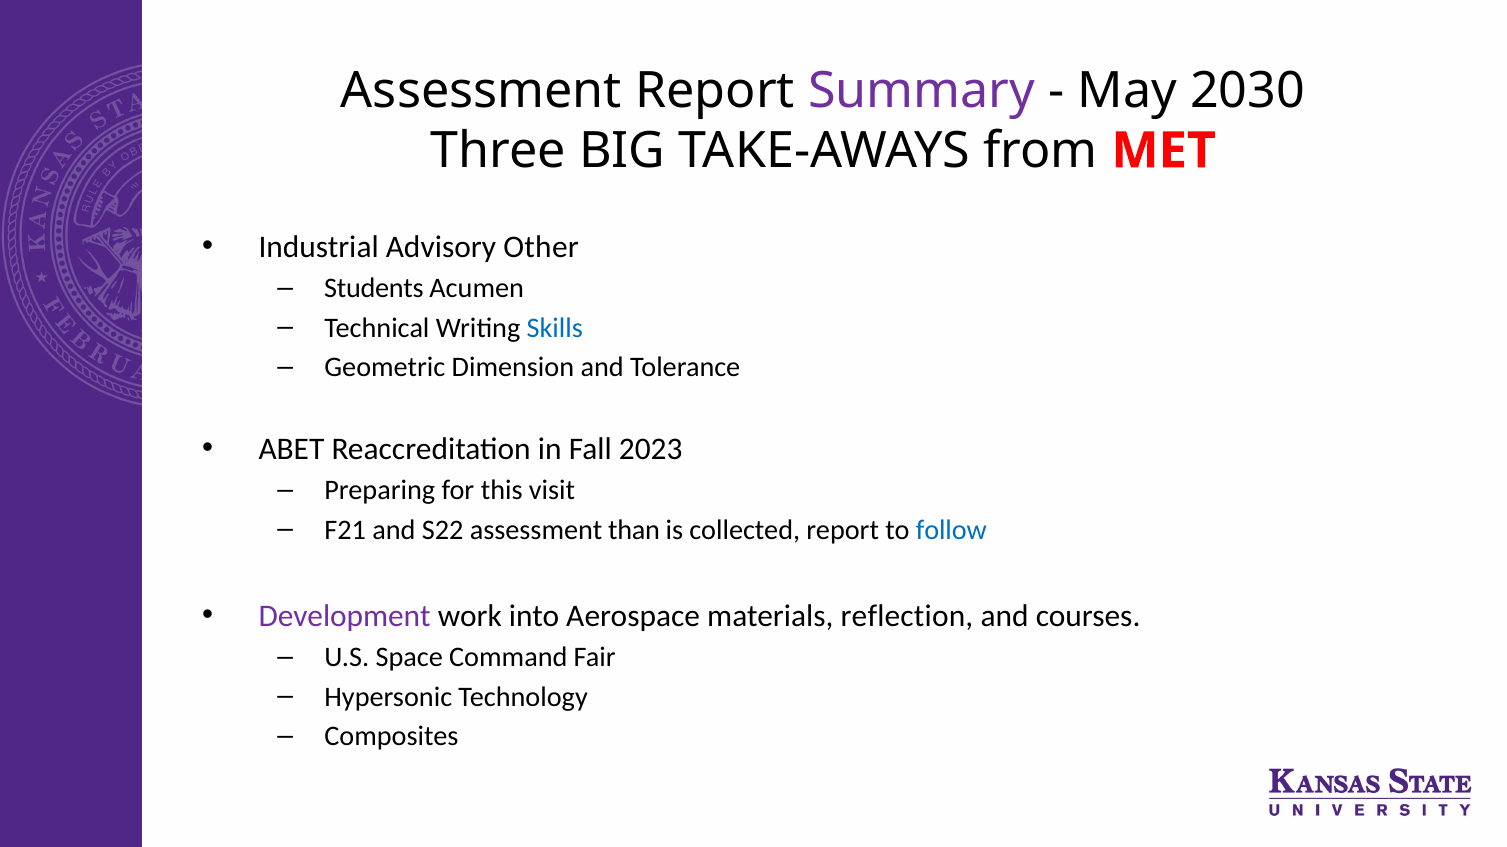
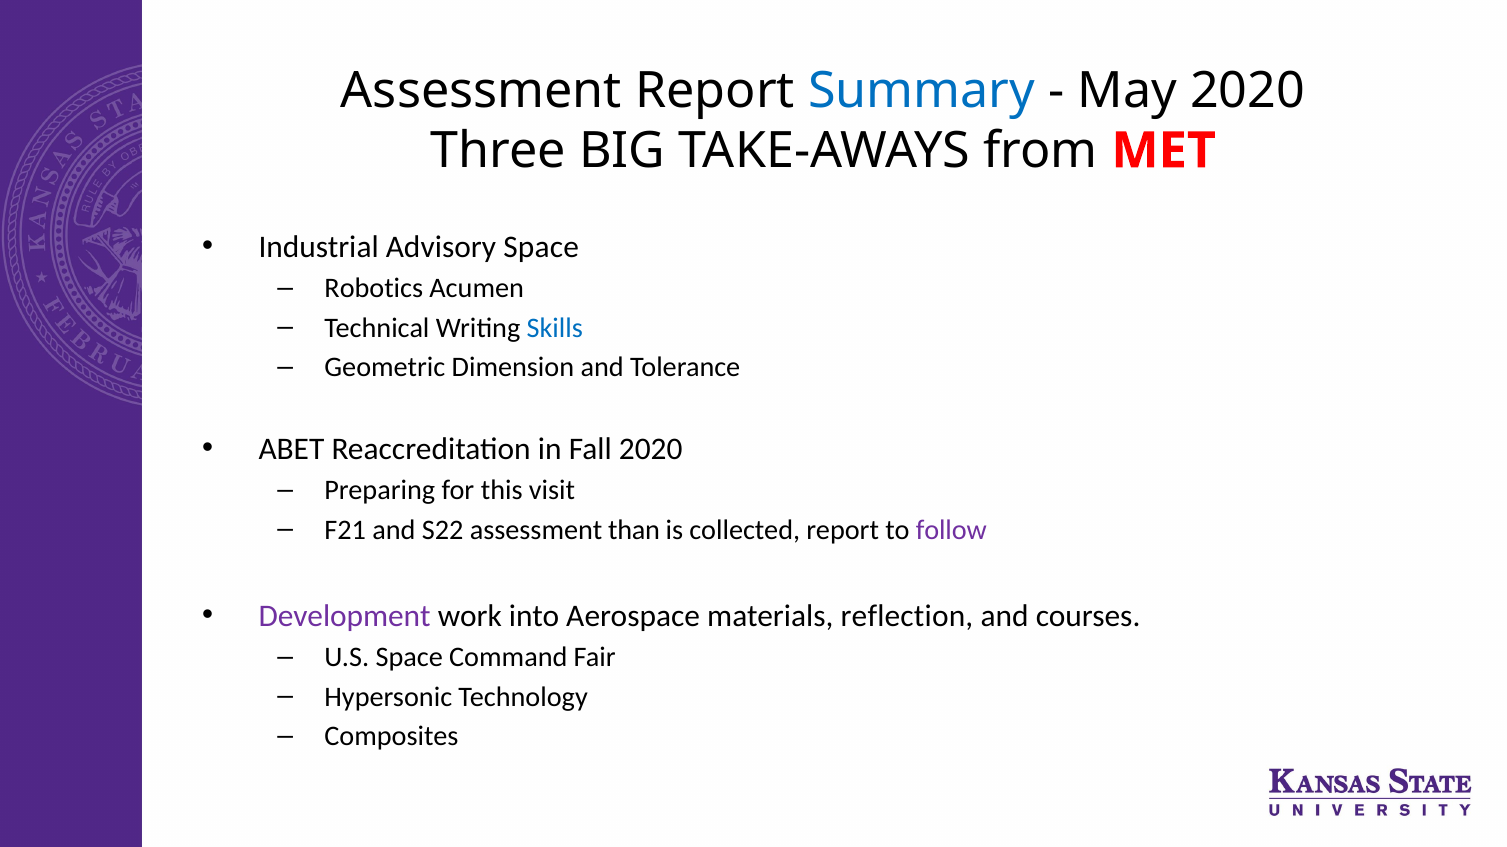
Summary colour: purple -> blue (922, 91)
May 2030: 2030 -> 2020 (1247, 91)
Advisory Other: Other -> Space (541, 247)
Students: Students -> Robotics (374, 289)
Fall 2023: 2023 -> 2020 (651, 450)
follow colour: blue -> purple (951, 530)
